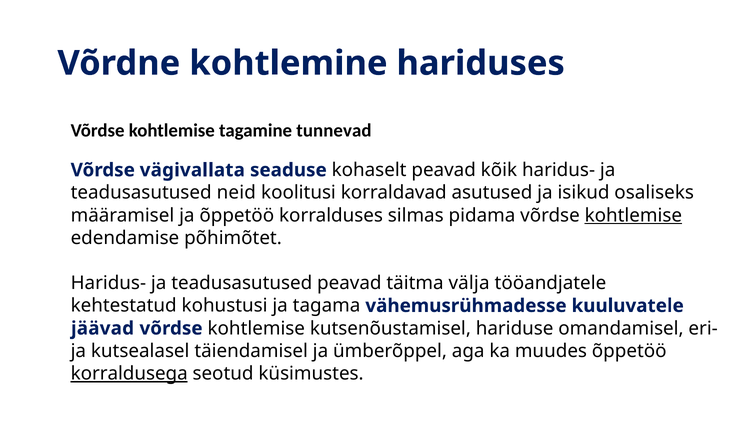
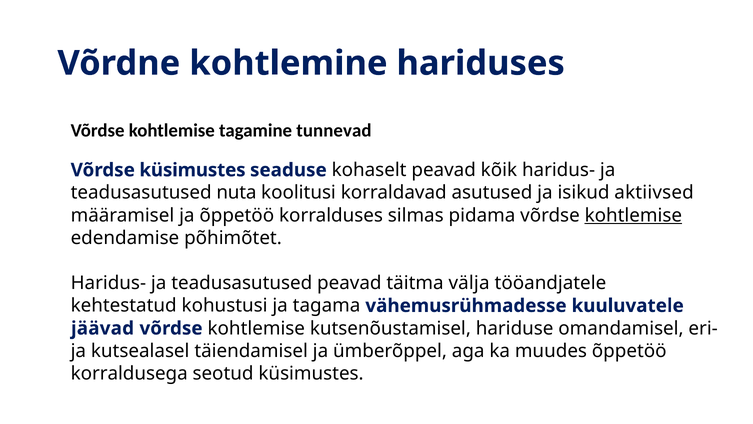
Võrdse vägivallata: vägivallata -> küsimustes (193, 170)
neid: neid -> nuta (236, 192)
osaliseks: osaliseks -> aktiivsed (654, 192)
korraldusega underline: present -> none (129, 373)
